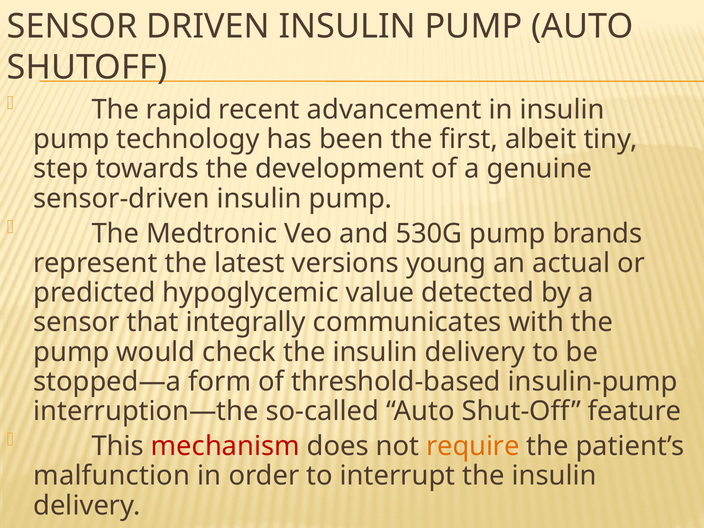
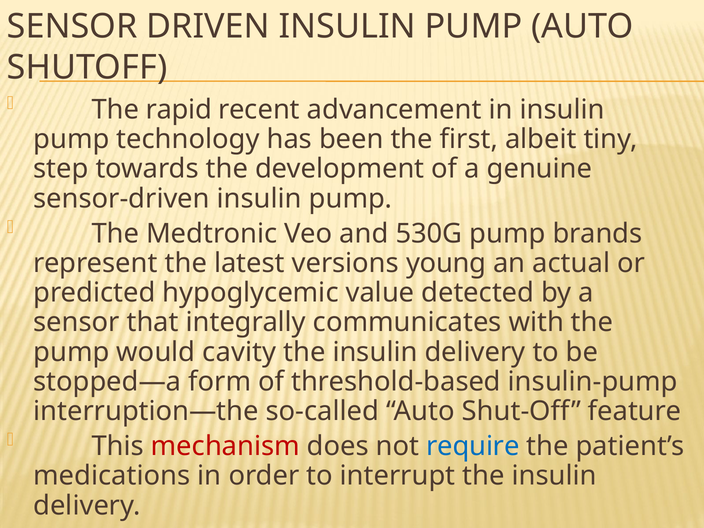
check: check -> cavity (239, 352)
require colour: orange -> blue (473, 446)
malfunction: malfunction -> medications (112, 476)
